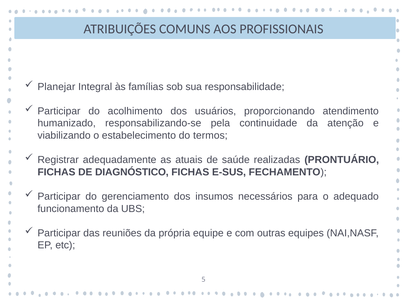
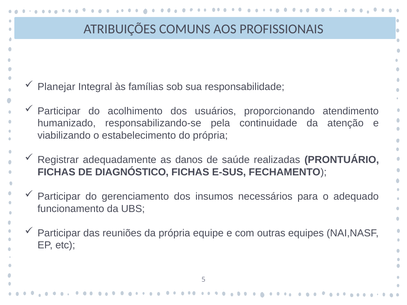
do termos: termos -> própria (210, 136)
atuais: atuais -> danos (189, 160)
